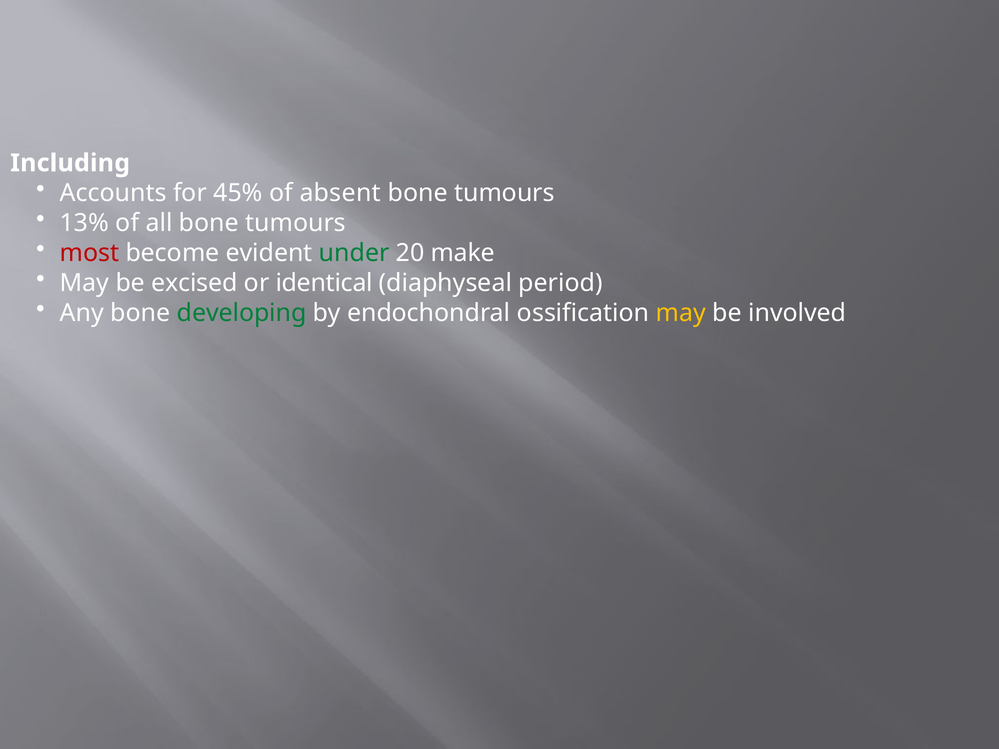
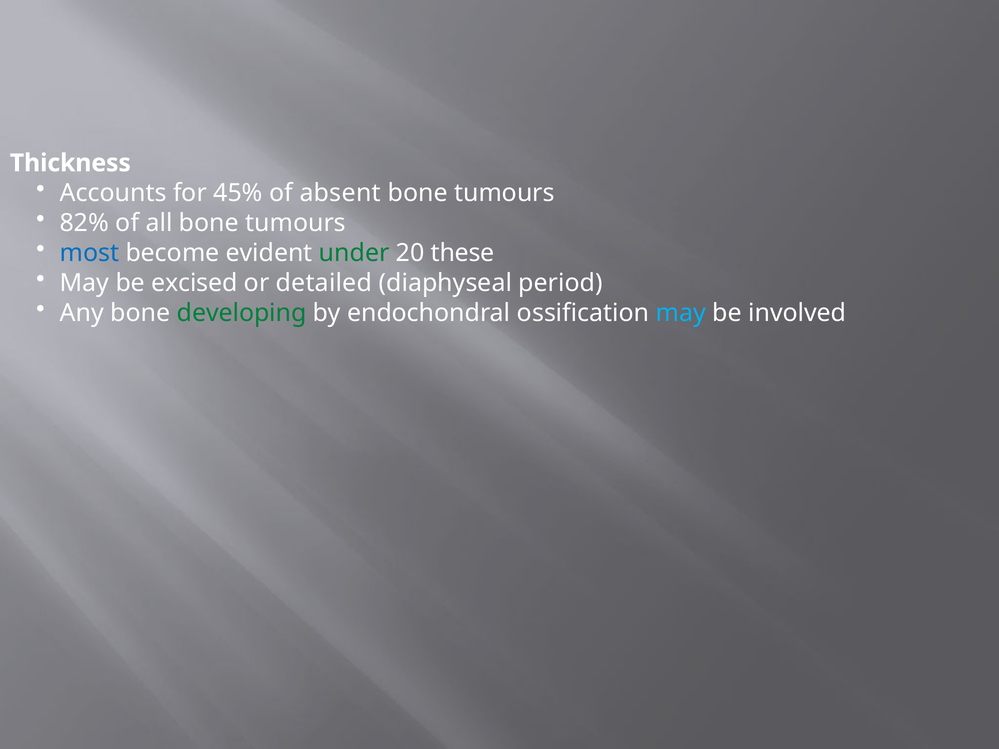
Including: Including -> Thickness (70, 163)
13%: 13% -> 82% (84, 223)
most colour: red -> blue (89, 253)
make: make -> these (463, 253)
identical: identical -> detailed (324, 283)
may colour: yellow -> light blue (681, 313)
